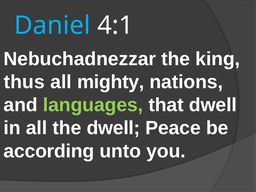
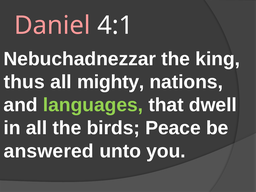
Daniel colour: light blue -> pink (52, 25)
the dwell: dwell -> birds (113, 128)
according: according -> answered (49, 151)
